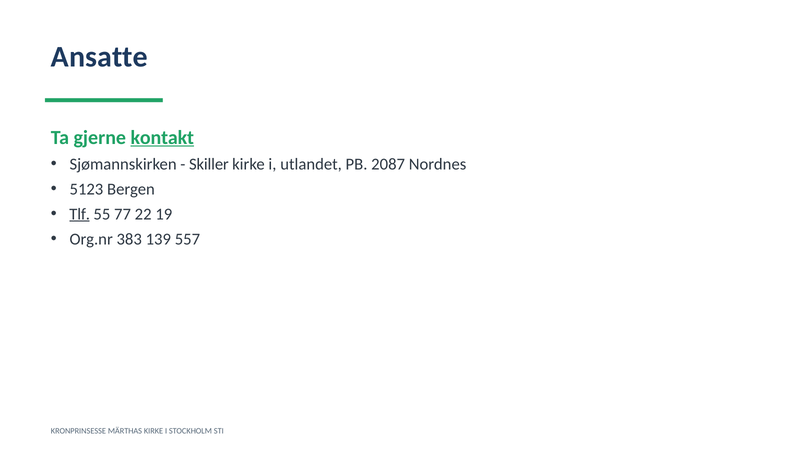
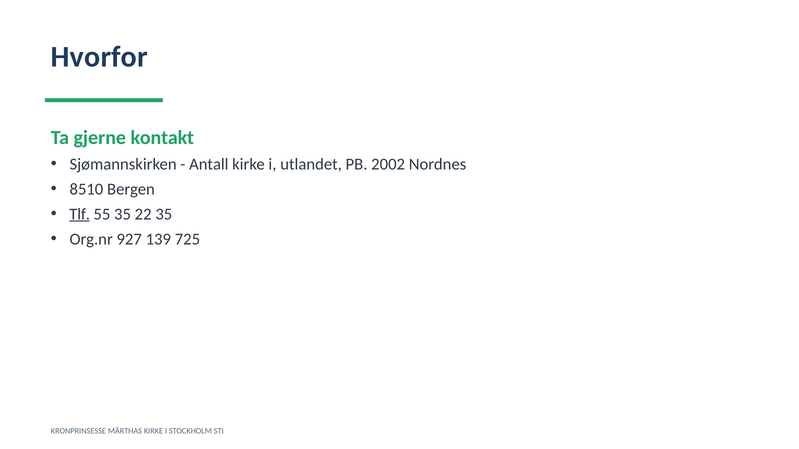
Ansatte: Ansatte -> Hvorfor (99, 57)
kontakt underline: present -> none (162, 138)
Skiller: Skiller -> Antall (209, 164)
2087: 2087 -> 2002 (388, 164)
5123: 5123 -> 8510 (86, 189)
55 77: 77 -> 35 (123, 214)
22 19: 19 -> 35 (164, 214)
383: 383 -> 927 (129, 239)
557: 557 -> 725 (187, 239)
